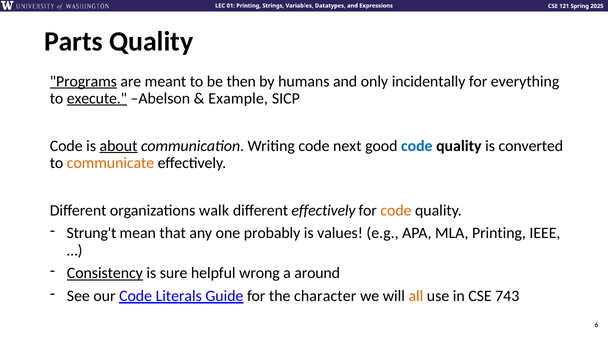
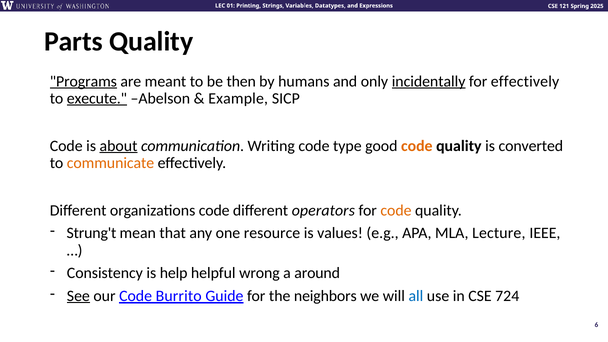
incidentally underline: none -> present (429, 81)
for everything: everything -> effectively (525, 81)
next: next -> type (347, 146)
code colour: blue -> orange (417, 146)
organizations walk: walk -> code (214, 210)
different effectively: effectively -> operators (323, 210)
probably: probably -> resource (272, 233)
MLA Printing: Printing -> Lecture (499, 233)
Consistency underline: present -> none (105, 273)
sure: sure -> help (174, 273)
See underline: none -> present (78, 296)
Literals: Literals -> Burrito (179, 296)
character: character -> neighbors (325, 296)
all colour: orange -> blue (416, 296)
743: 743 -> 724 (507, 296)
